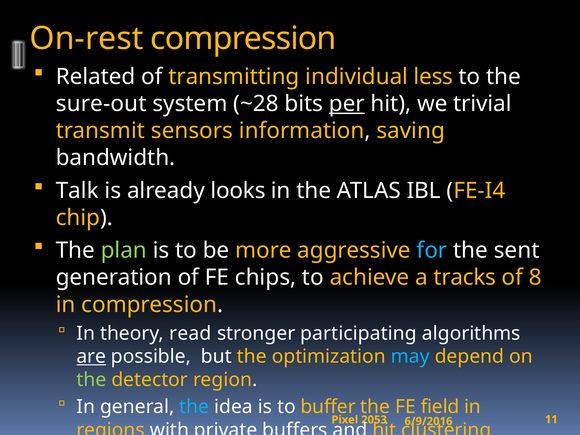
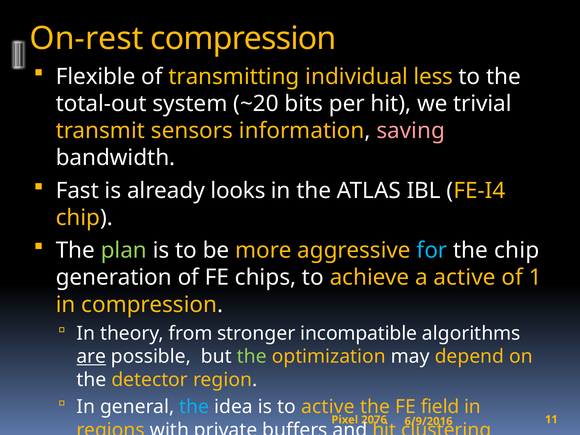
Related: Related -> Flexible (96, 77)
sure-out: sure-out -> total-out (101, 104)
~28: ~28 -> ~20 (256, 104)
per underline: present -> none (347, 104)
saving colour: yellow -> pink (411, 131)
Talk: Talk -> Fast (77, 191)
the sent: sent -> chip (517, 250)
a tracks: tracks -> active (465, 277)
8: 8 -> 1 (535, 277)
read: read -> from (191, 333)
participating: participating -> incompatible (359, 333)
the colour: yellow -> light green (252, 357)
may colour: light blue -> white (410, 357)
the colour: light green -> white (91, 380)
to buffer: buffer -> active (328, 407)
2053: 2053 -> 2076 (374, 420)
